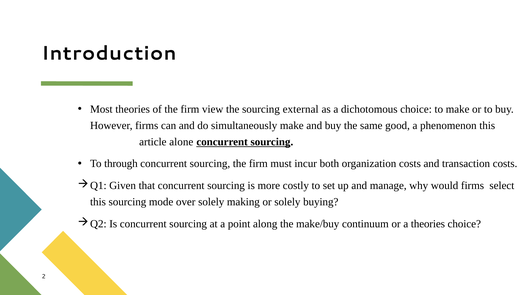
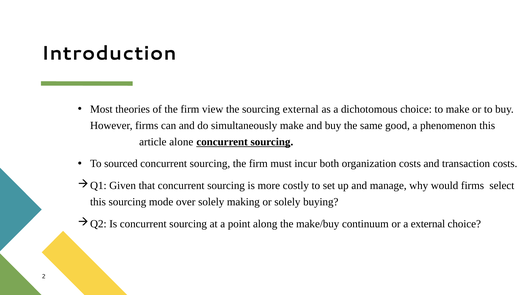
through: through -> sourced (121, 164)
a theories: theories -> external (428, 224)
